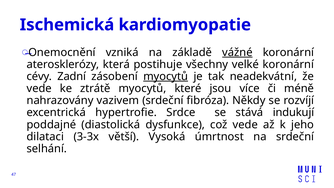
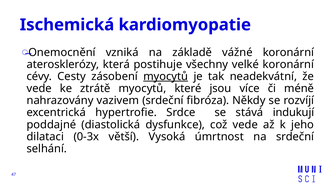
vážné underline: present -> none (237, 52)
Zadní: Zadní -> Cesty (72, 76)
3-3x: 3-3x -> 0-3x (86, 137)
